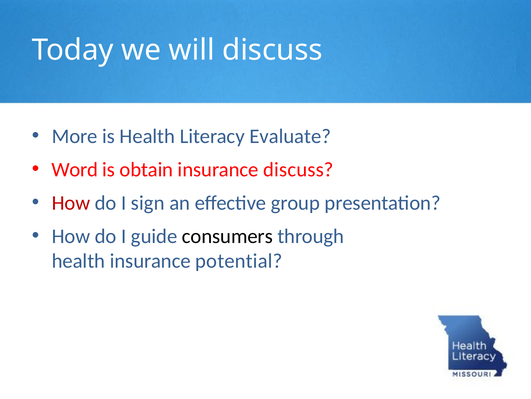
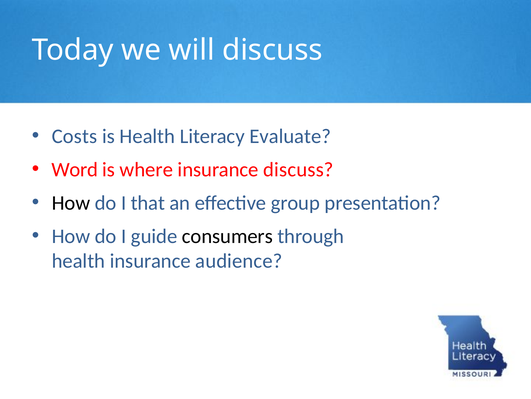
More: More -> Costs (75, 136)
obtain: obtain -> where (146, 169)
How colour: red -> black (71, 203)
sign: sign -> that (148, 203)
potential: potential -> audience (239, 261)
